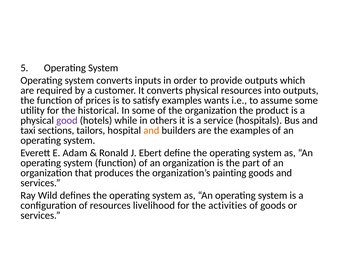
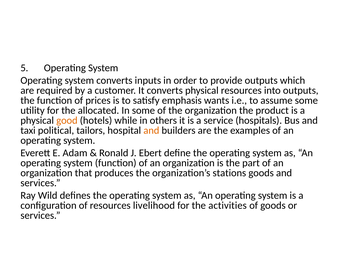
satisfy examples: examples -> emphasis (182, 100)
historical: historical -> allocated (99, 110)
good colour: purple -> orange (67, 120)
sections: sections -> political (56, 130)
painting: painting -> stations (229, 173)
